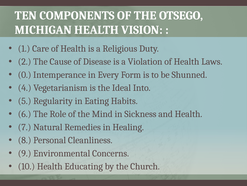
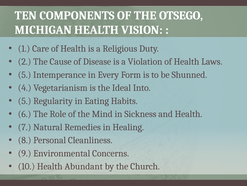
0: 0 -> 5 (25, 74)
Educating: Educating -> Abundant (84, 166)
